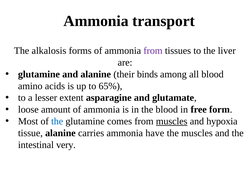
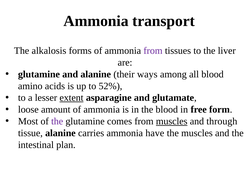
binds: binds -> ways (147, 74)
65%: 65% -> 52% (110, 86)
extent underline: none -> present (71, 98)
the colour: blue -> purple (57, 121)
hypoxia: hypoxia -> through (222, 121)
very: very -> plan (66, 145)
